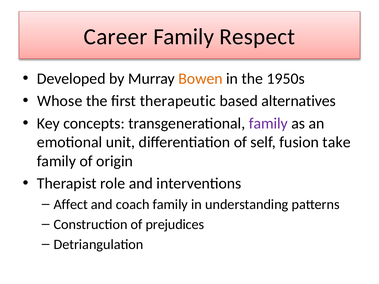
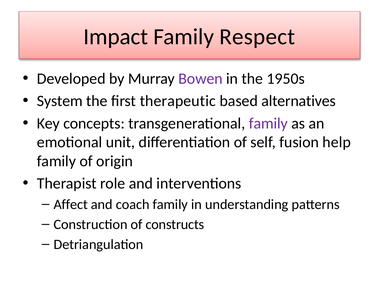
Career: Career -> Impact (116, 37)
Bowen colour: orange -> purple (201, 79)
Whose: Whose -> System (60, 101)
take: take -> help (337, 142)
prejudices: prejudices -> constructs (175, 225)
